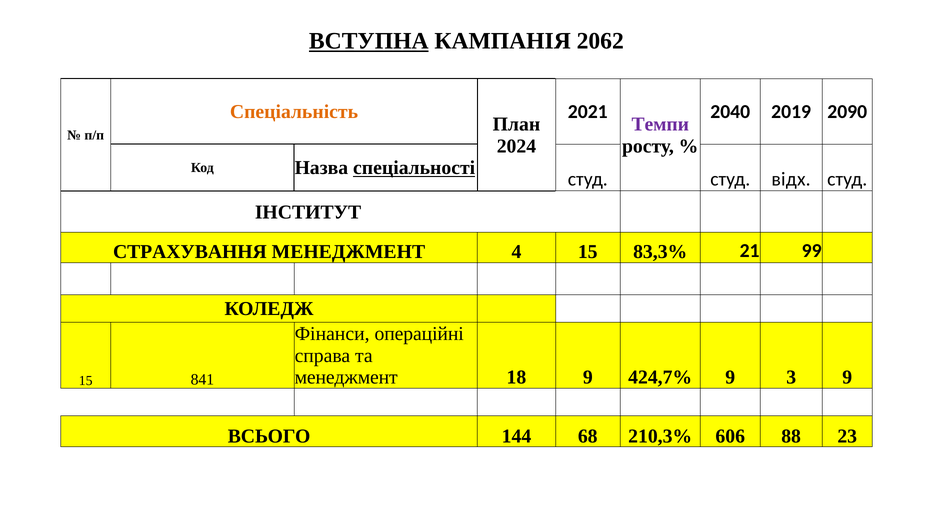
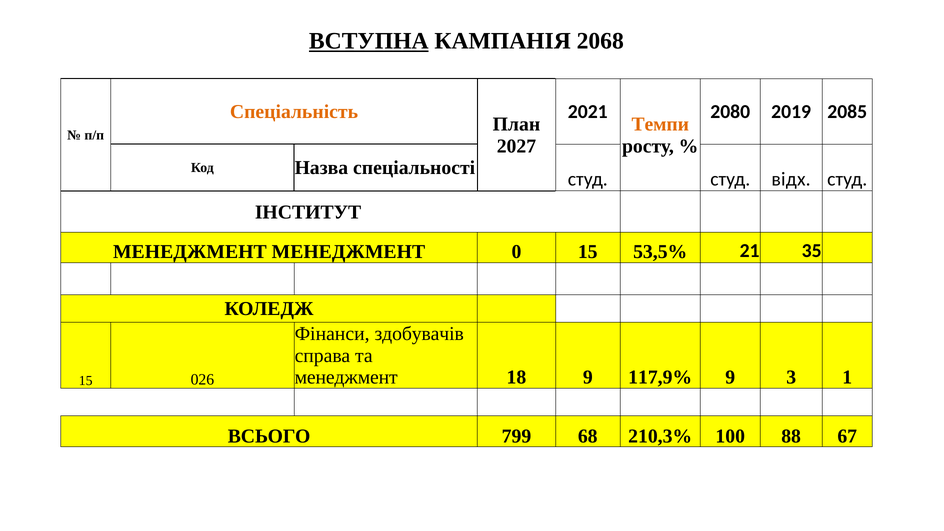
2062: 2062 -> 2068 (600, 41)
2040: 2040 -> 2080 (730, 112)
2090: 2090 -> 2085 (847, 112)
Темпи colour: purple -> orange (660, 124)
2024: 2024 -> 2027 (516, 146)
спеціальності underline: present -> none (414, 168)
СТРАХУВАННЯ: СТРАХУВАННЯ -> МЕНЕДЖМЕНТ (190, 252)
4: 4 -> 0 (516, 252)
83,3%: 83,3% -> 53,5% (660, 252)
99: 99 -> 35 (812, 251)
операційні: операційні -> здобувачів (419, 334)
424,7%: 424,7% -> 117,9% (660, 377)
3 9: 9 -> 1 (847, 377)
841: 841 -> 026 (202, 380)
144: 144 -> 799 (516, 436)
606: 606 -> 100 (730, 436)
23: 23 -> 67 (847, 436)
